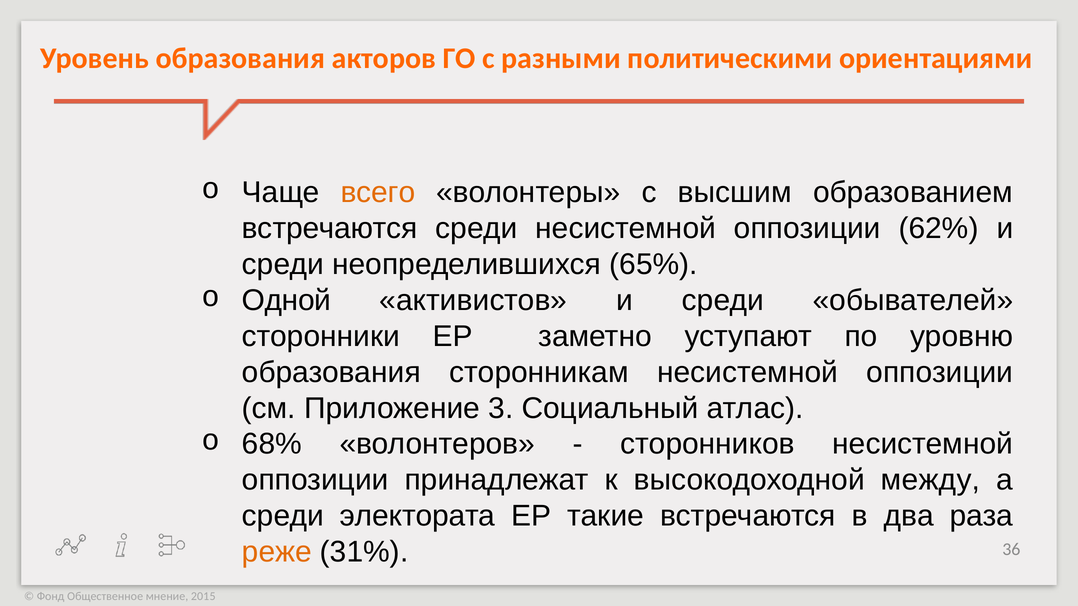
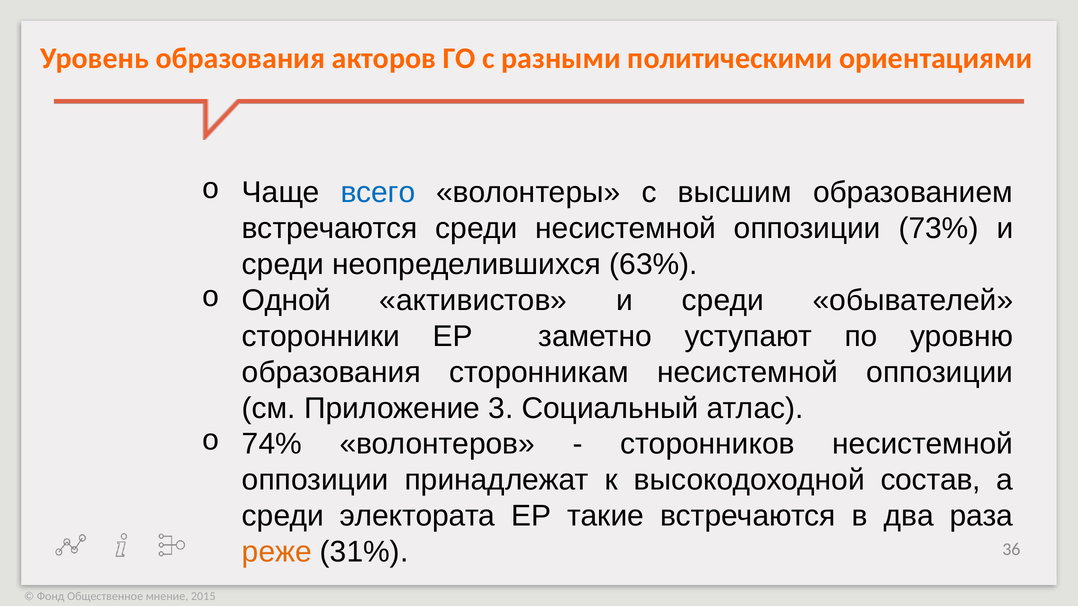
всего colour: orange -> blue (378, 193)
62%: 62% -> 73% (939, 229)
65%: 65% -> 63% (654, 265)
68%: 68% -> 74% (272, 444)
между: между -> состав (931, 480)
